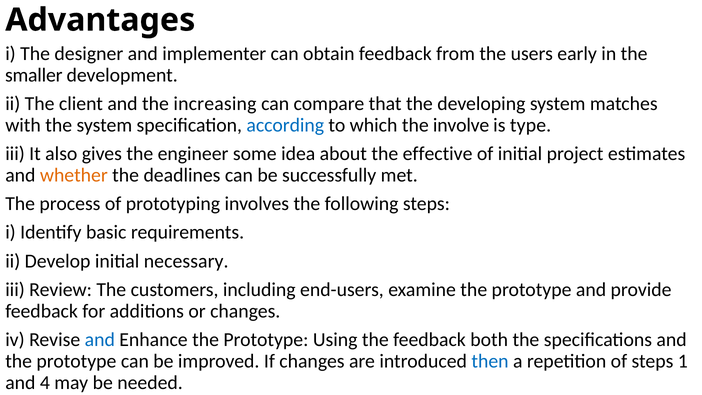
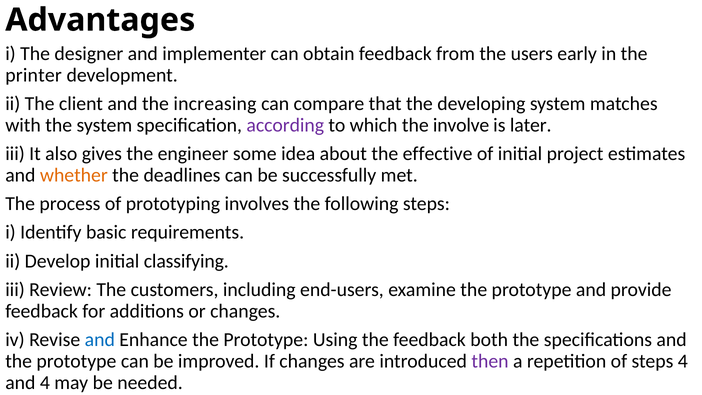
smaller: smaller -> printer (34, 75)
according colour: blue -> purple (285, 125)
type: type -> later (531, 125)
necessary: necessary -> classifying (186, 261)
then colour: blue -> purple (490, 361)
steps 1: 1 -> 4 (683, 361)
